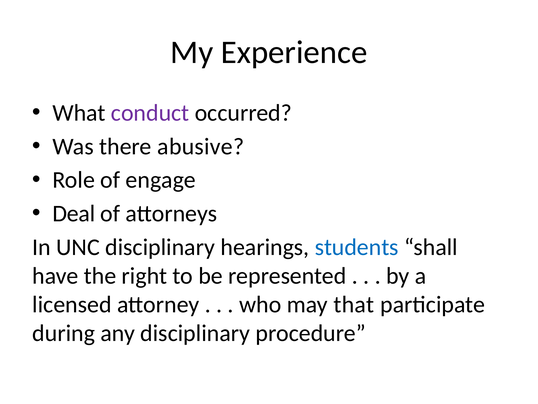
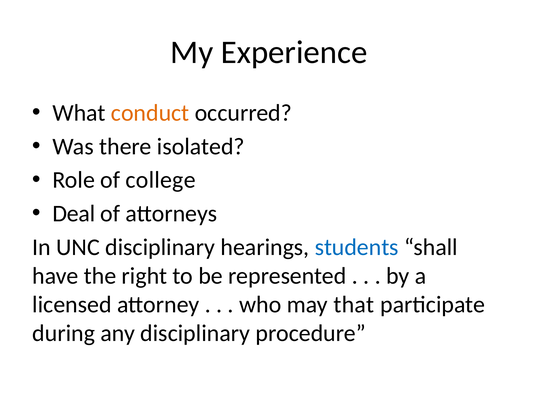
conduct colour: purple -> orange (150, 113)
abusive: abusive -> isolated (201, 146)
engage: engage -> college (161, 180)
